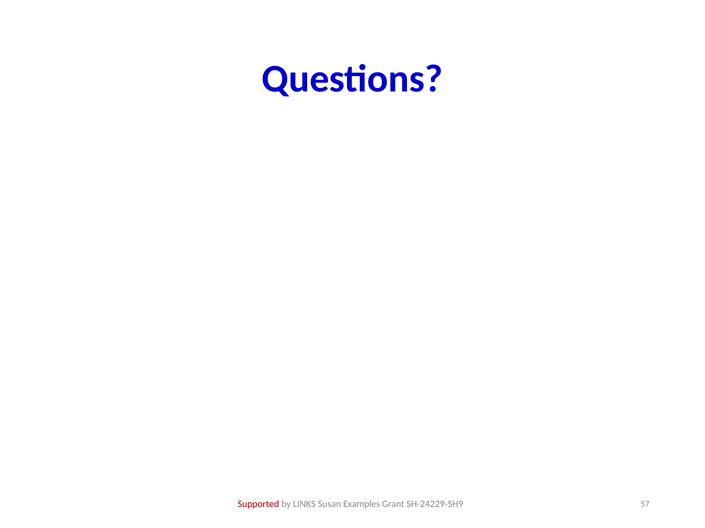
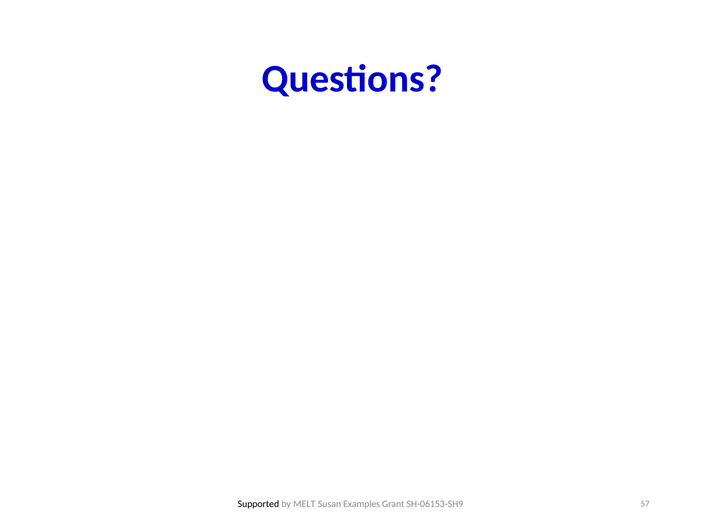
Supported colour: red -> black (258, 505)
LINKS: LINKS -> MELT (304, 505)
SH-24229-SH9: SH-24229-SH9 -> SH-06153-SH9 (435, 505)
